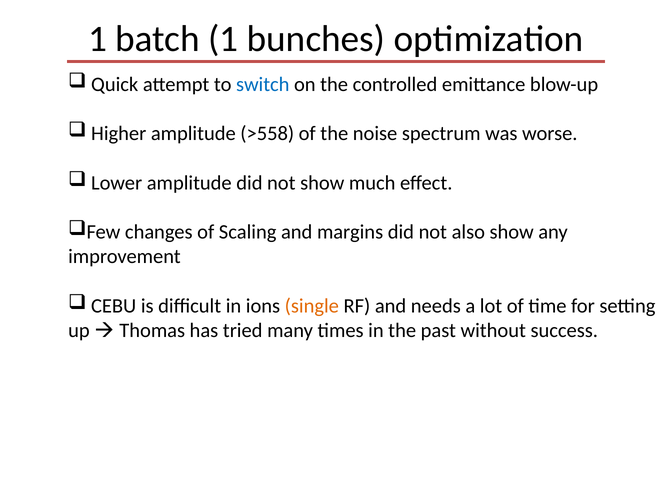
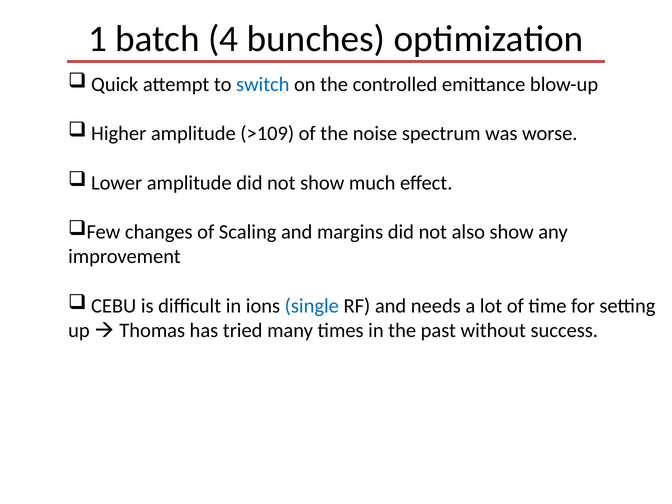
batch 1: 1 -> 4 (223, 39)
>558: >558 -> >109 (267, 133)
single colour: orange -> blue (312, 306)
